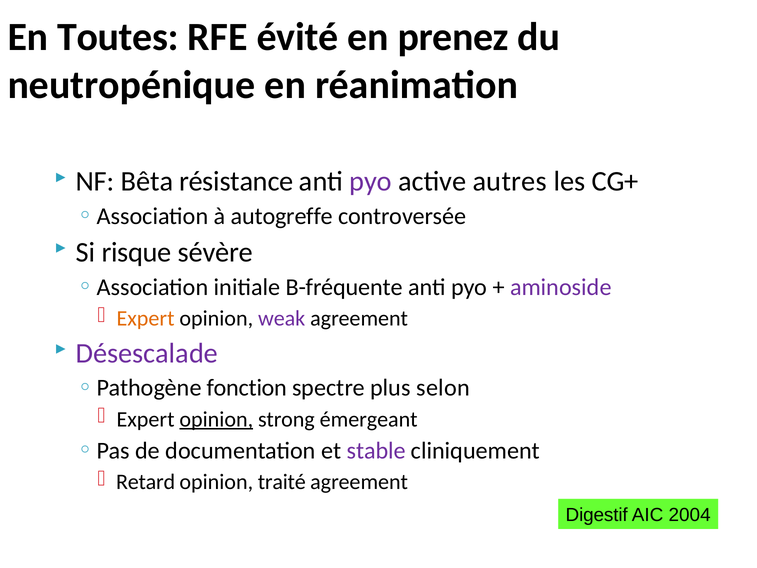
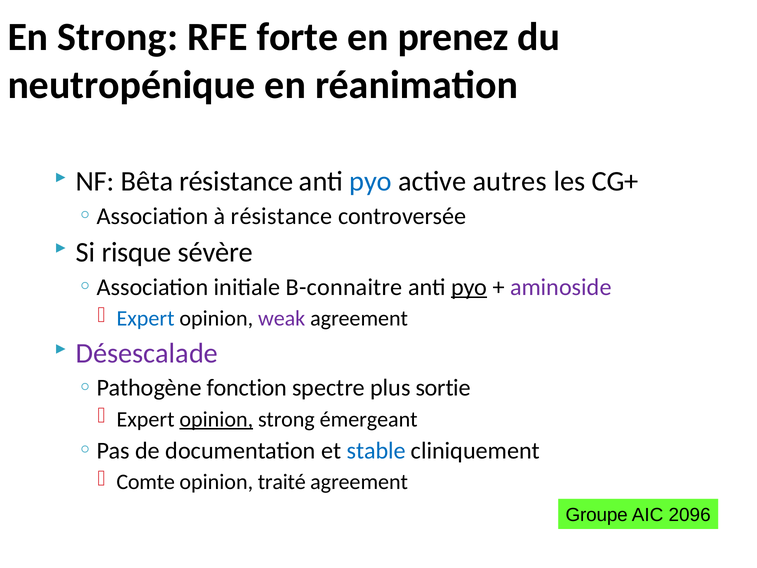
En Toutes: Toutes -> Strong (118, 37)
évité: évité -> forte (297, 37)
pyo colour: purple -> blue (371, 182)
à autogreffe: autogreffe -> résistance (282, 216)
B-fréquente: B-fréquente -> B-connaitre (344, 287)
pyo underline: none -> present (469, 287)
Expert colour: orange -> blue (146, 318)
selon: selon -> sortie (443, 388)
stable colour: purple -> blue (376, 450)
Retard: Retard -> Comte (146, 482)
Digestif: Digestif -> Groupe (597, 515)
2004: 2004 -> 2096 (690, 515)
